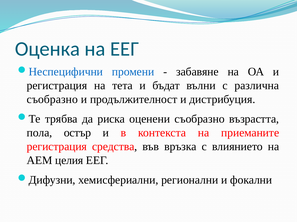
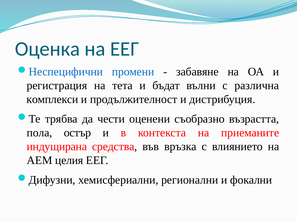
съобразно: съобразно -> комплекси (52, 100)
риска: риска -> чести (111, 119)
регистрация: регистрация -> индущирана (57, 147)
